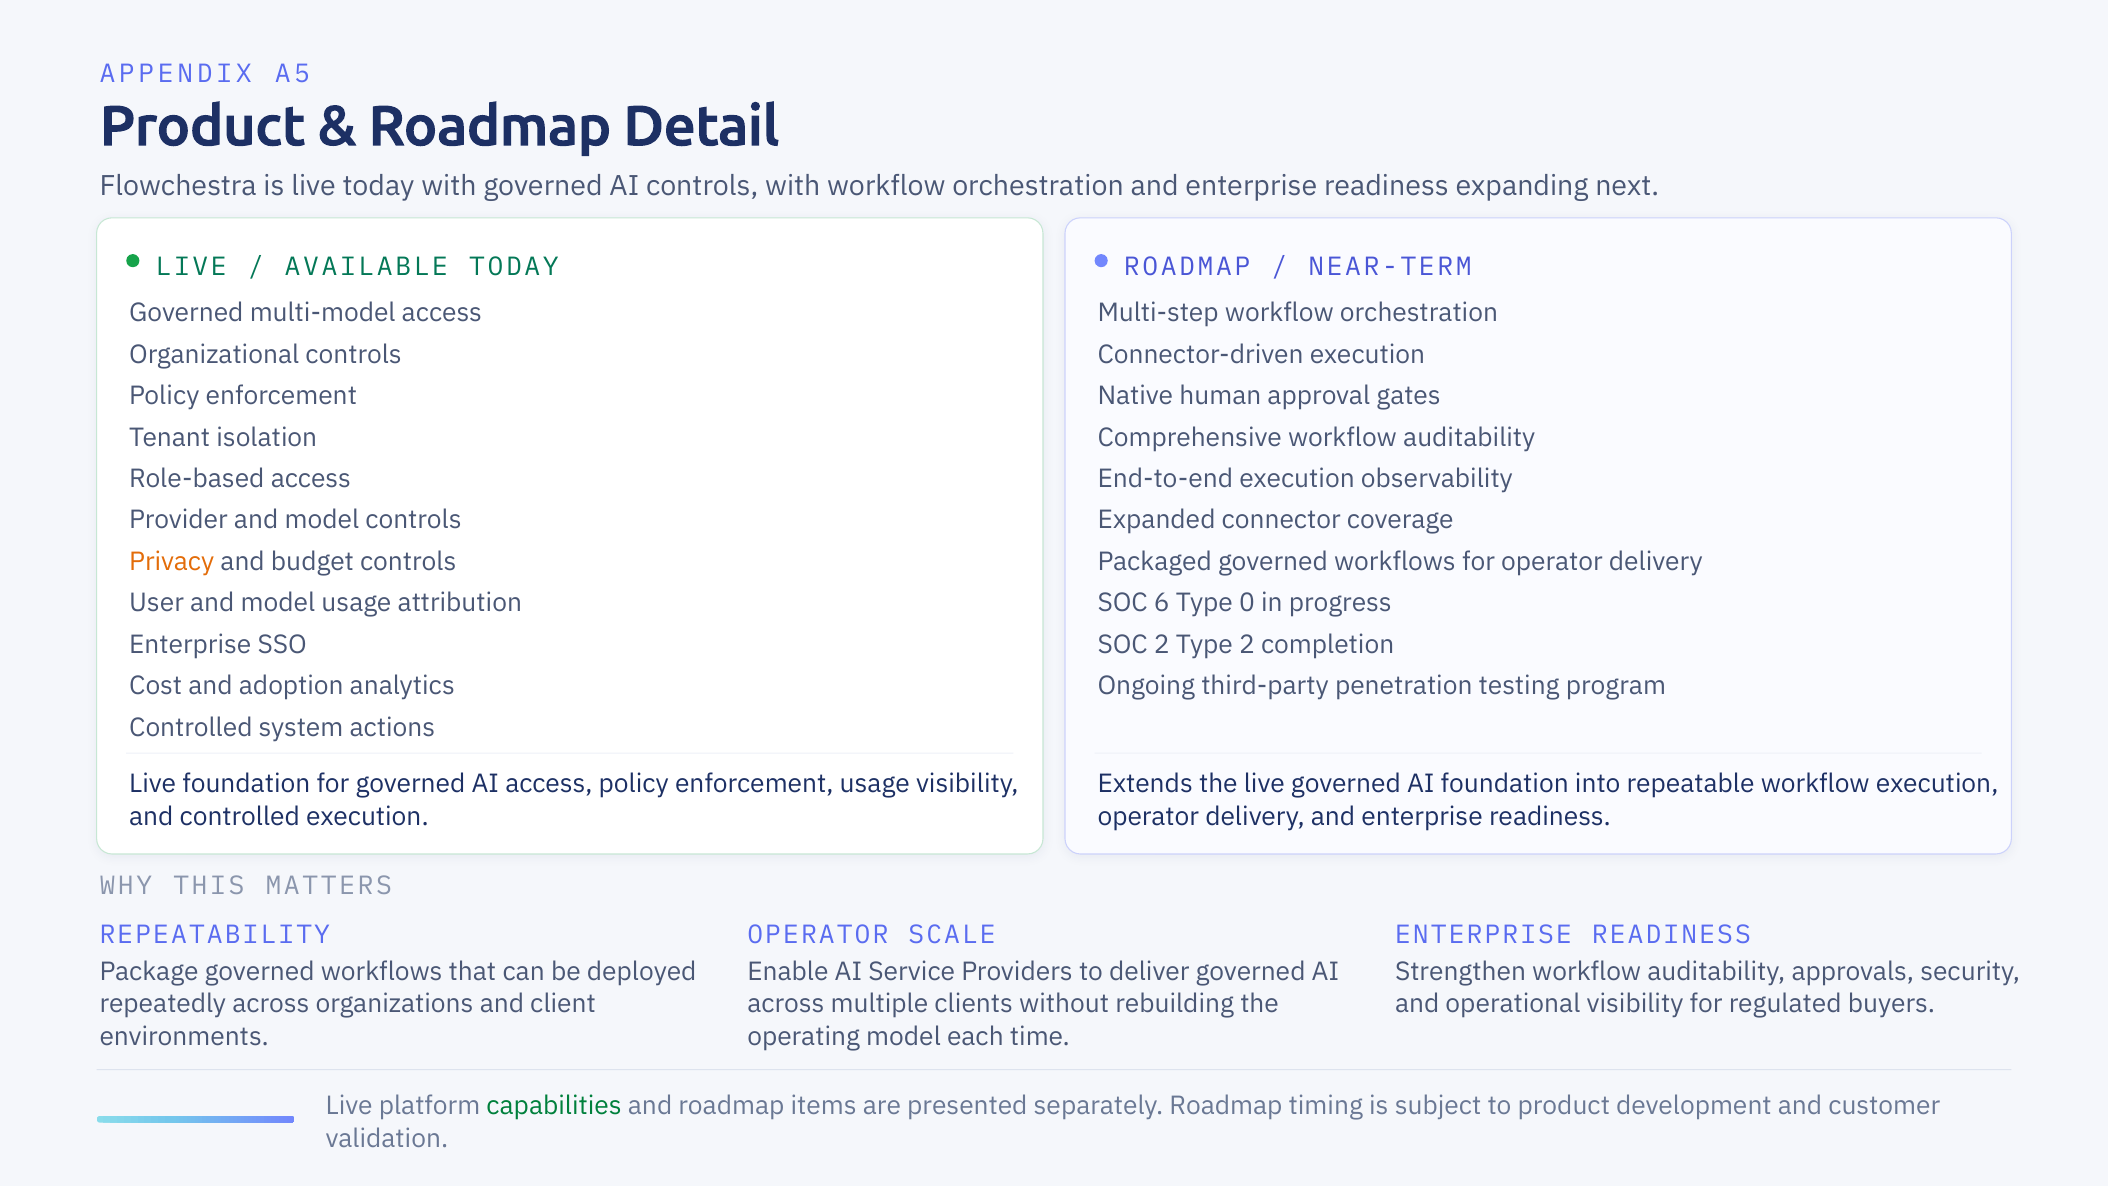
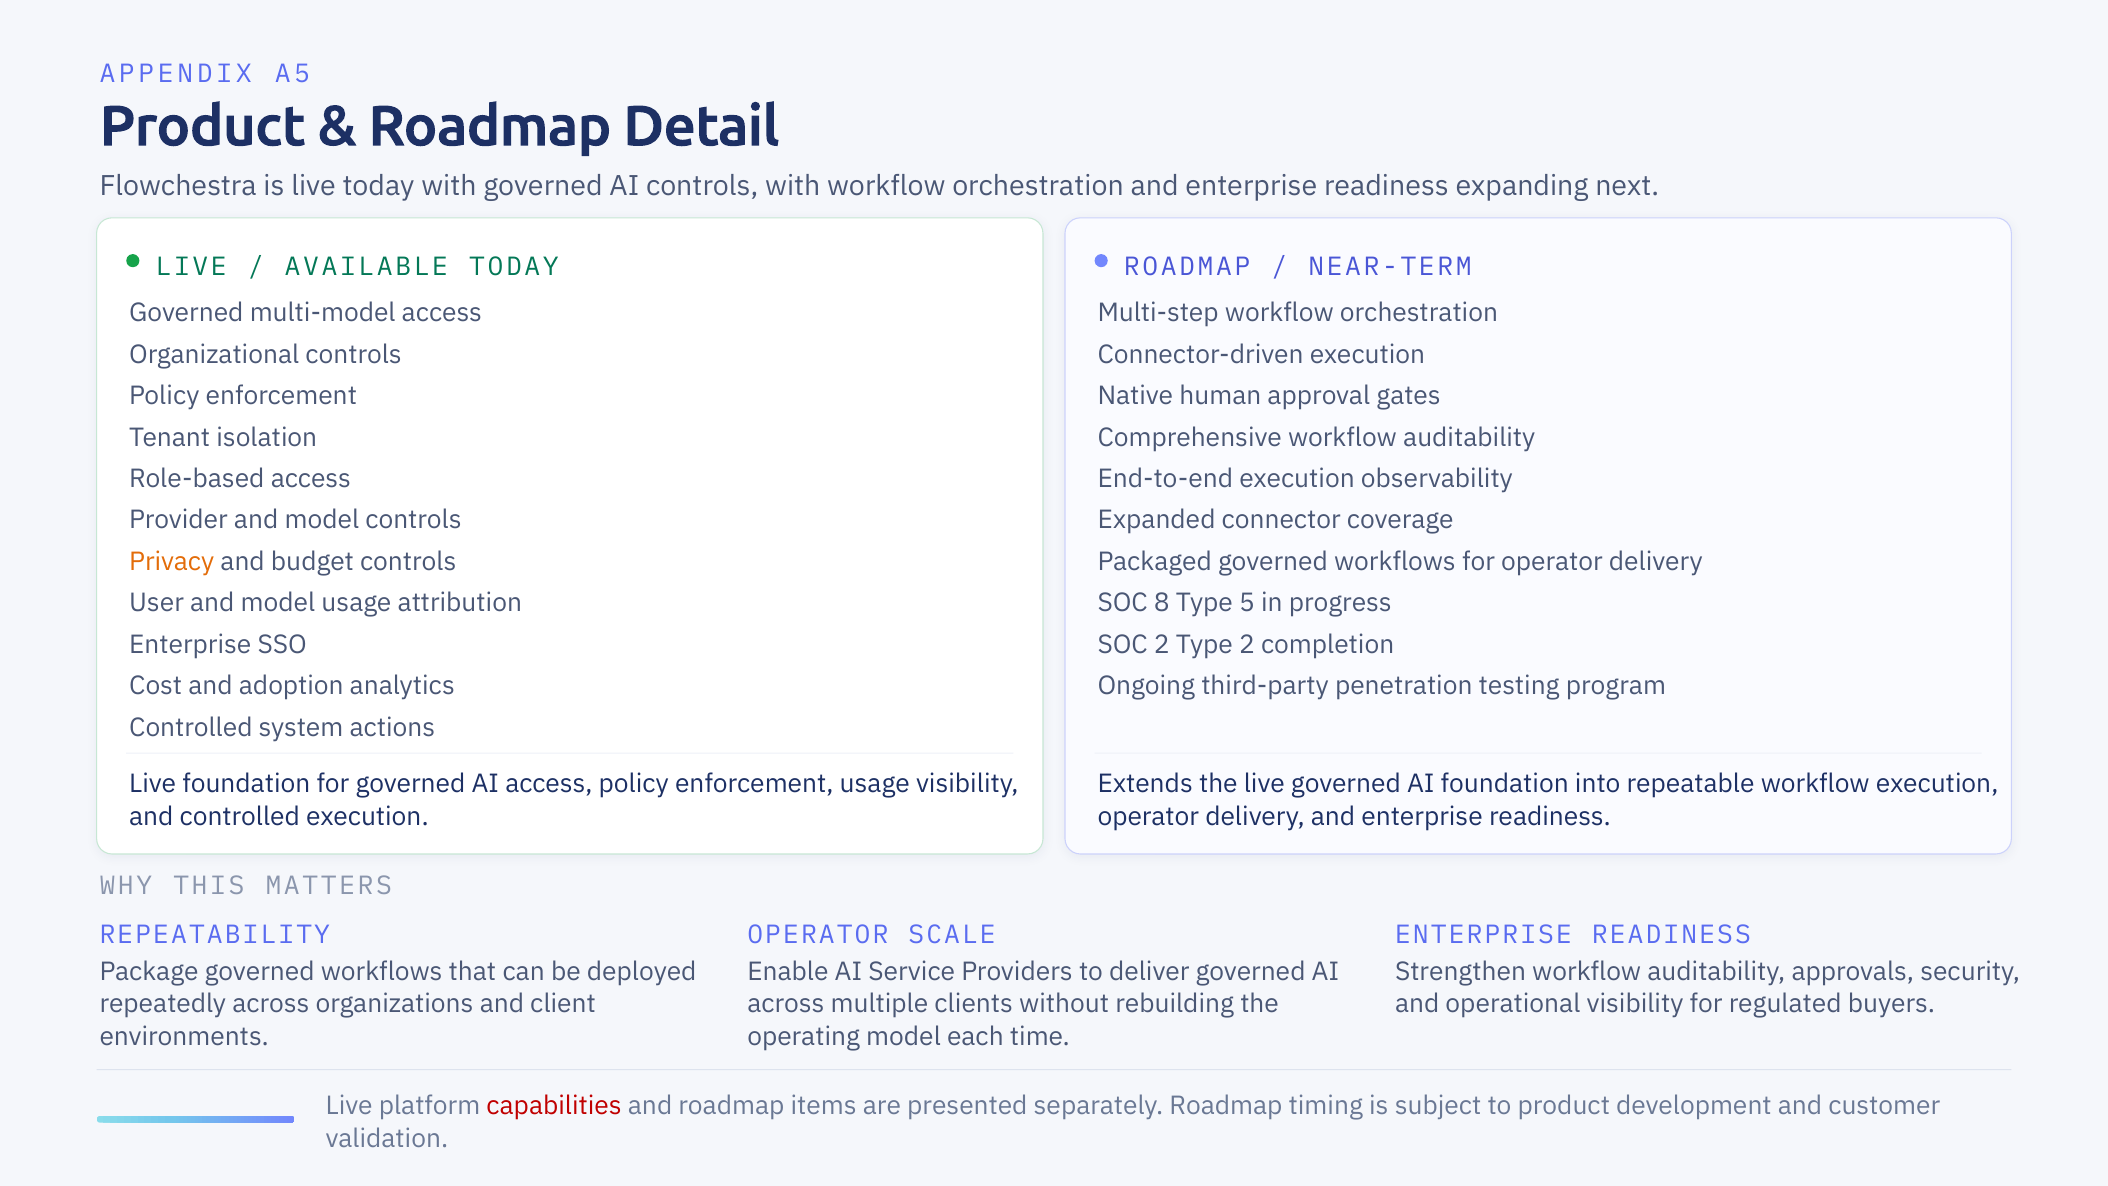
6: 6 -> 8 (1162, 603)
0: 0 -> 5 (1247, 603)
capabilities colour: green -> red (554, 1106)
